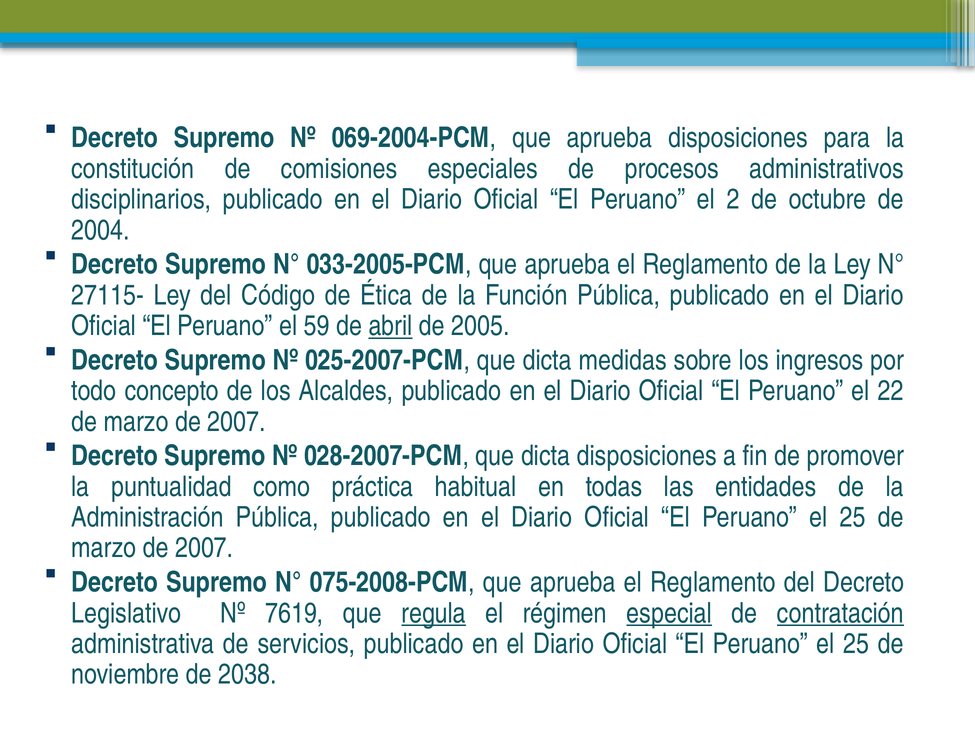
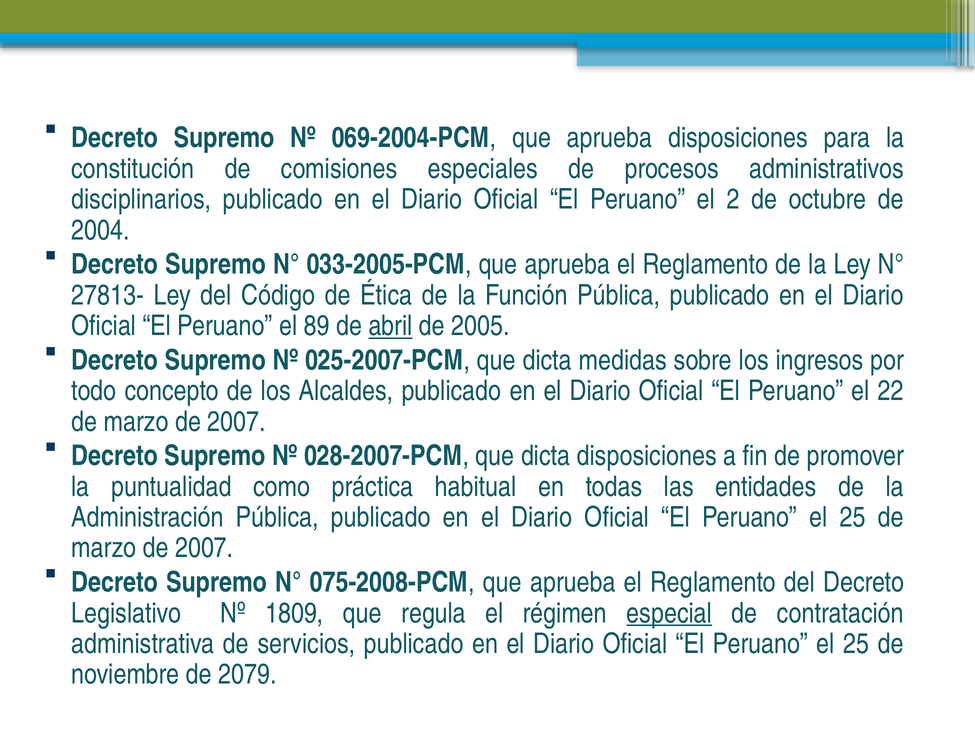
27115-: 27115- -> 27813- (108, 295)
59: 59 -> 89 (317, 326)
7619: 7619 -> 1809 (294, 613)
regula underline: present -> none (434, 613)
contratación underline: present -> none (840, 613)
2038: 2038 -> 2079 (247, 675)
